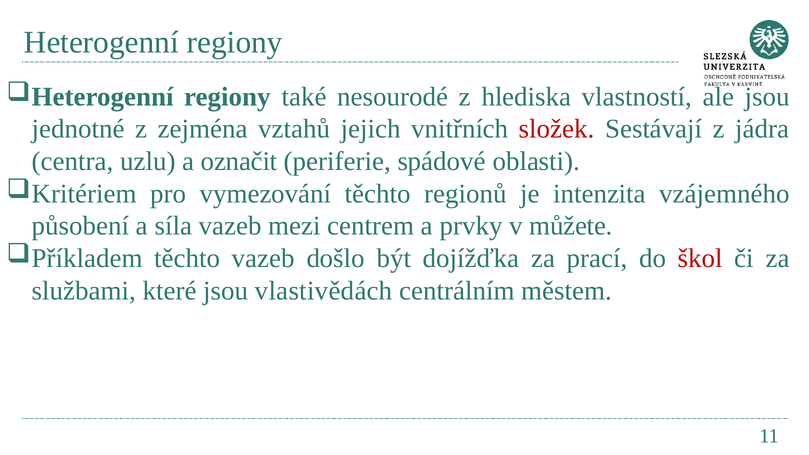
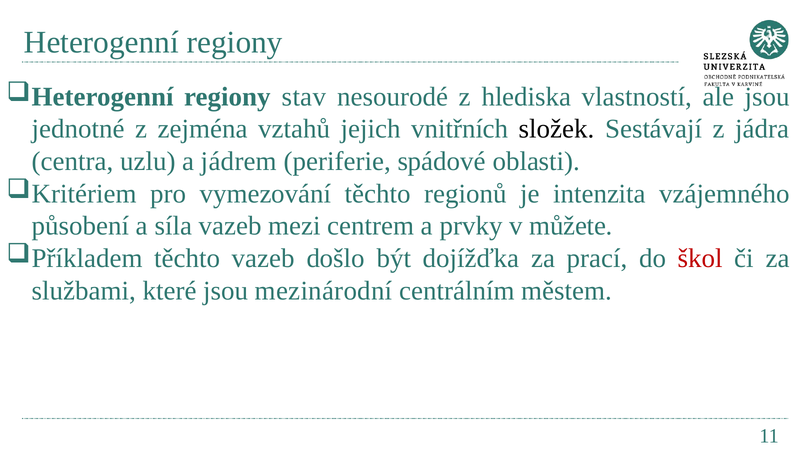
také: také -> stav (304, 97)
složek colour: red -> black (557, 129)
označit: označit -> jádrem (239, 161)
vlastivědách: vlastivědách -> mezinárodní (324, 291)
